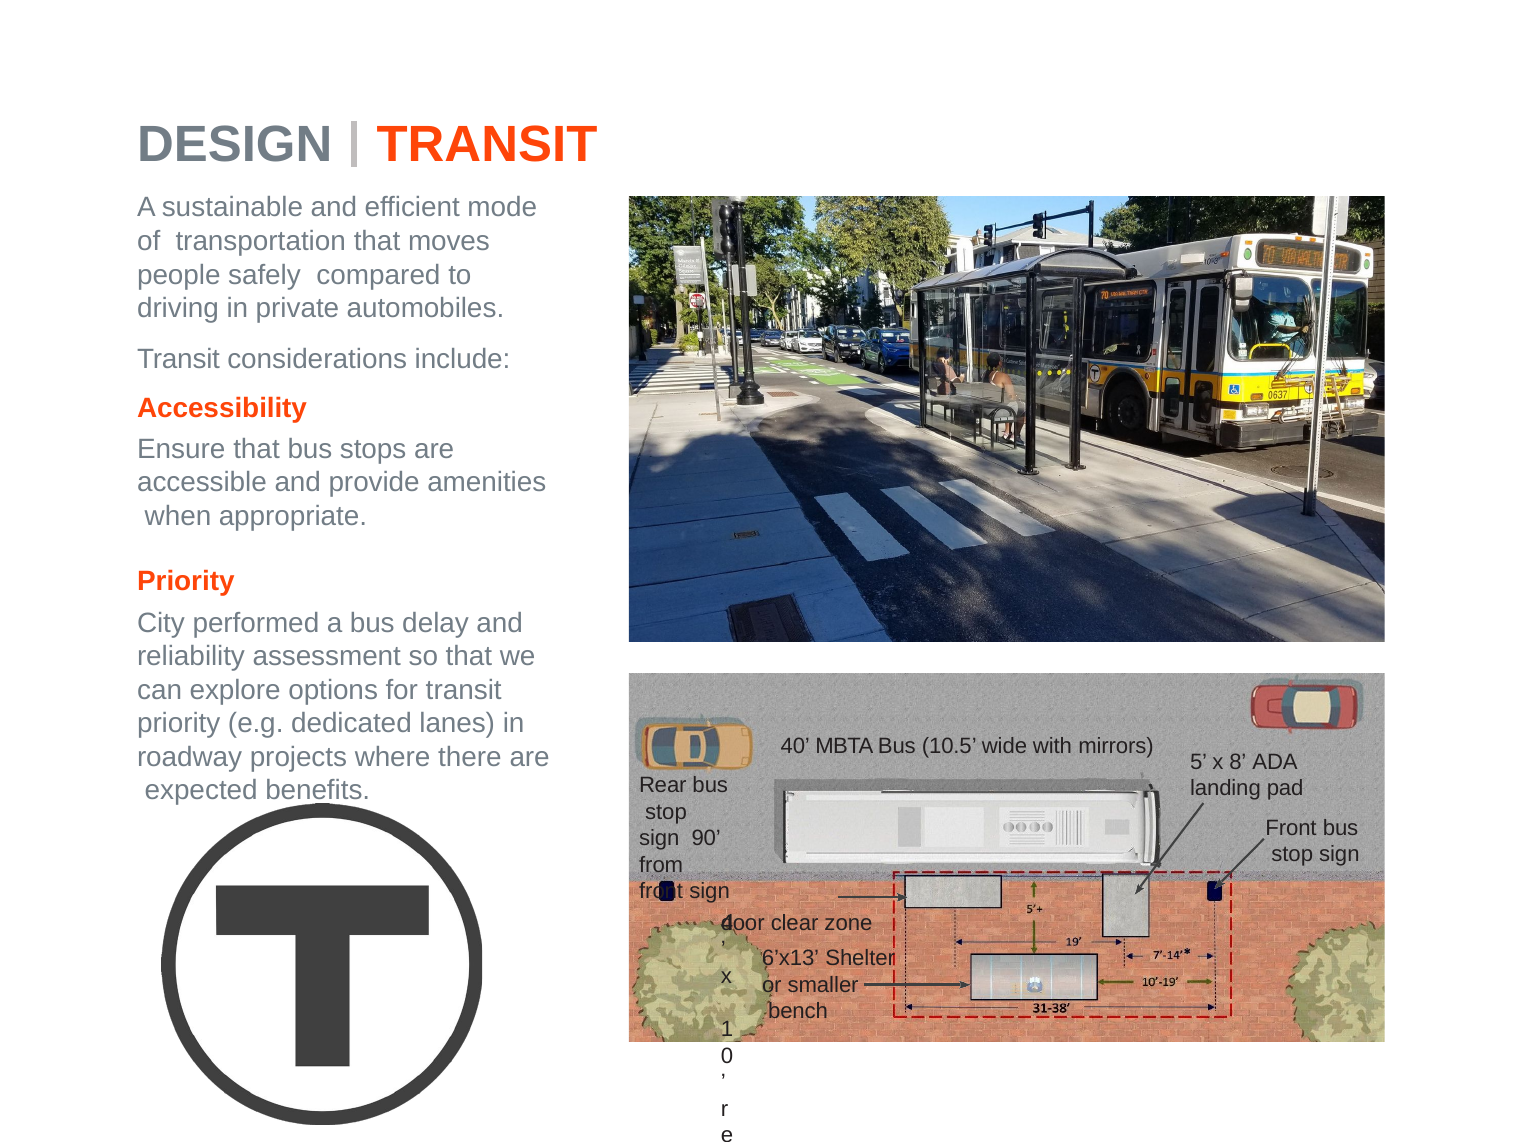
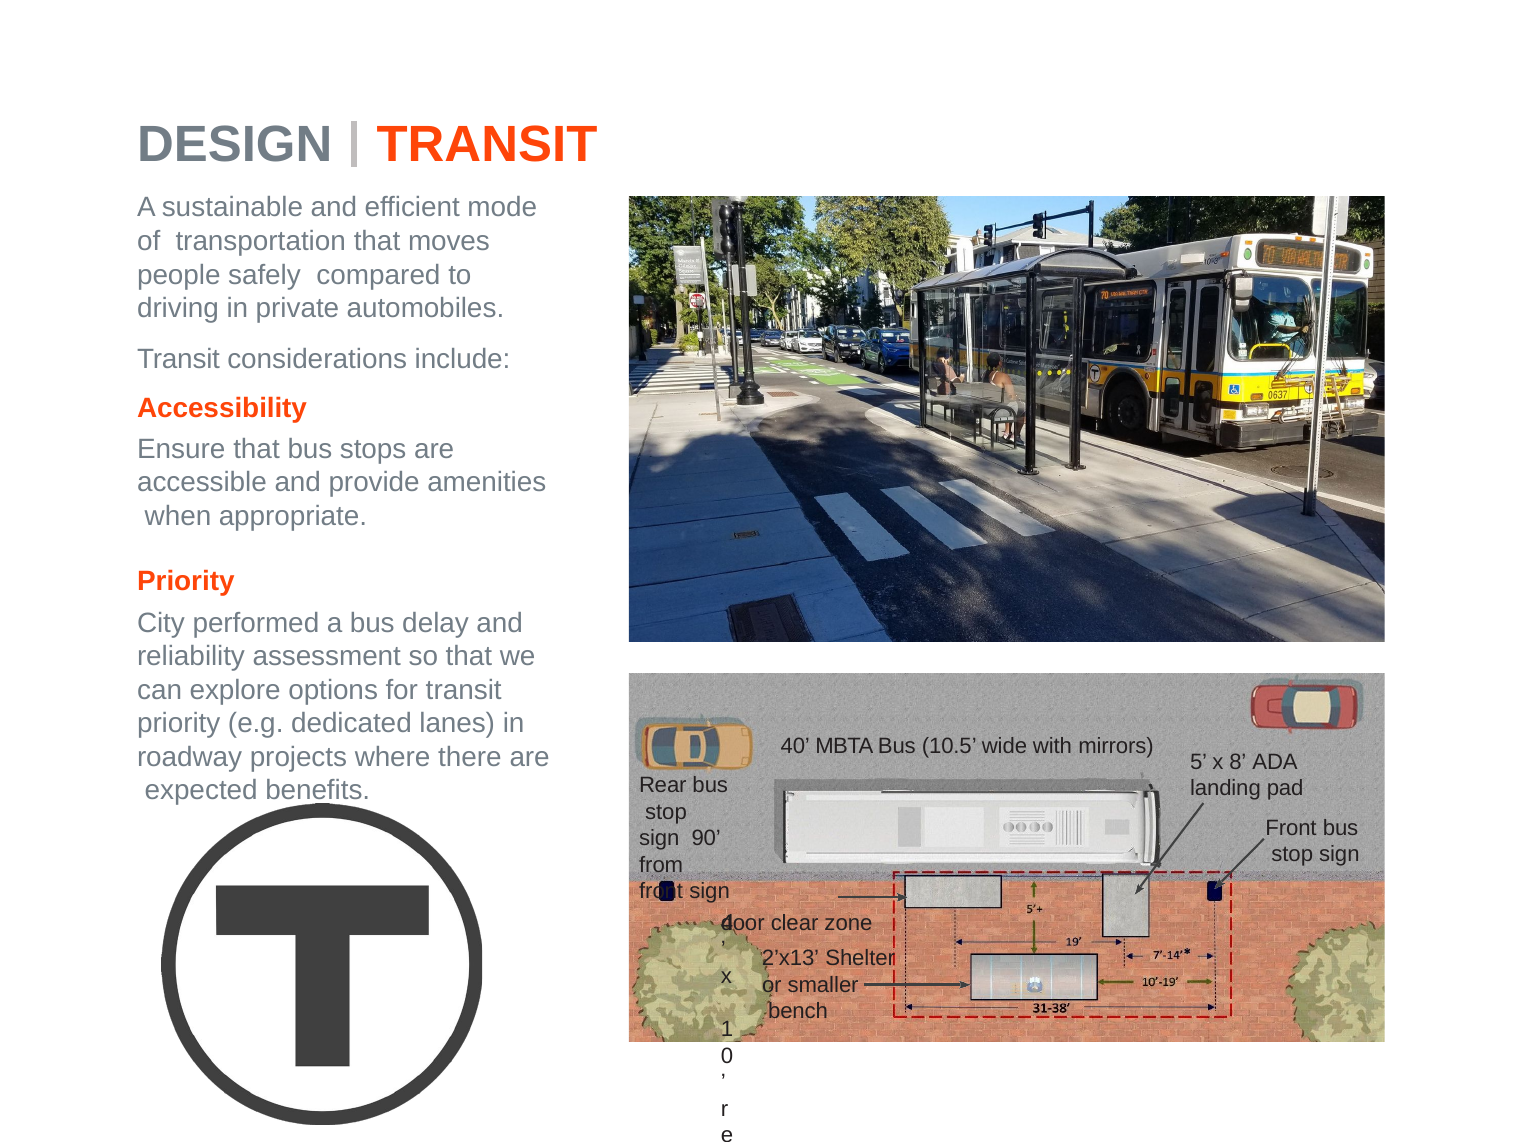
6’x13: 6’x13 -> 2’x13 (791, 958)
